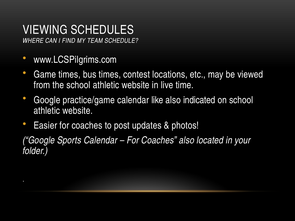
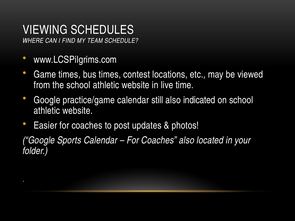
like: like -> still (157, 100)
